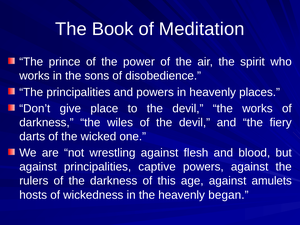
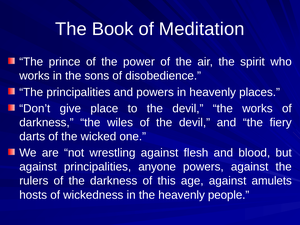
captive: captive -> anyone (157, 167)
began: began -> people (229, 195)
